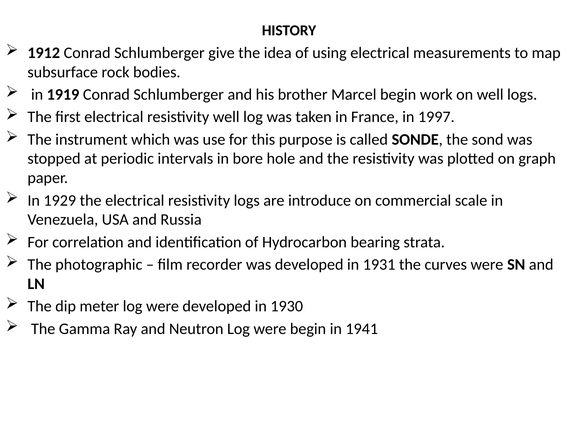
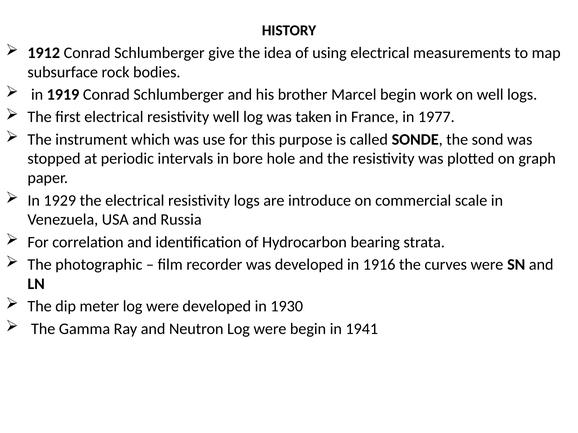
1997: 1997 -> 1977 (436, 117)
1931: 1931 -> 1916 (379, 265)
